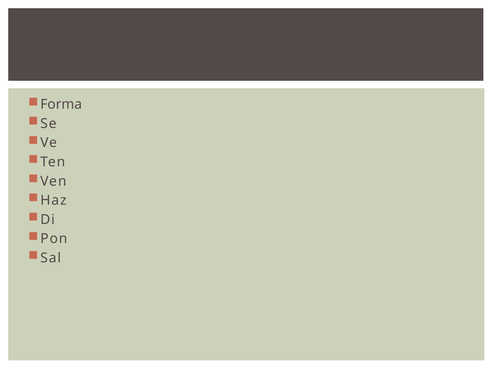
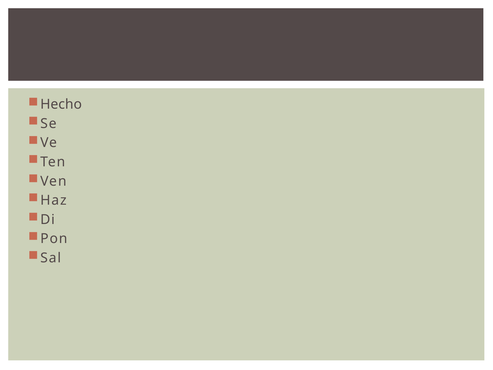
Forma: Forma -> Hecho (61, 104)
